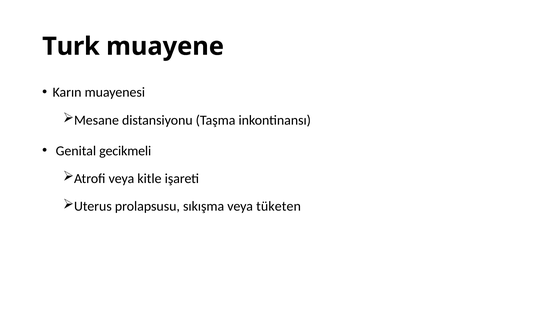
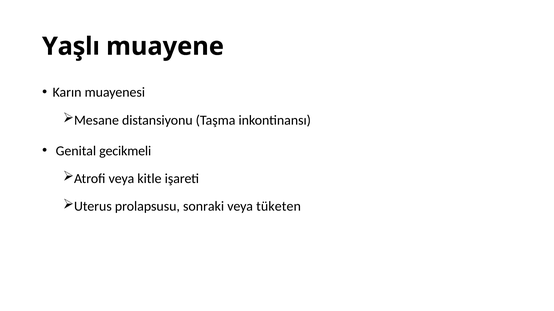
Turk: Turk -> Yaşlı (71, 47)
sıkışma: sıkışma -> sonraki (204, 207)
